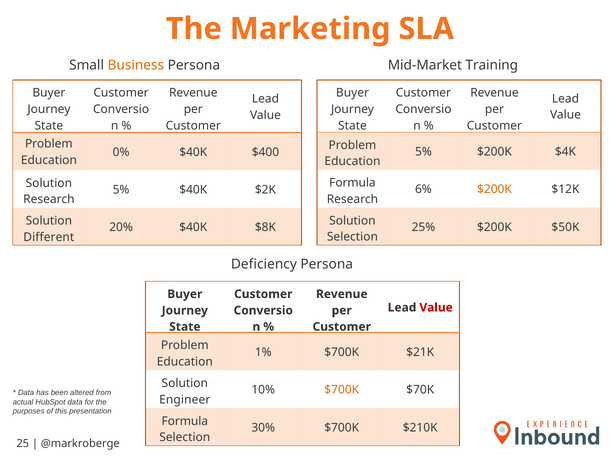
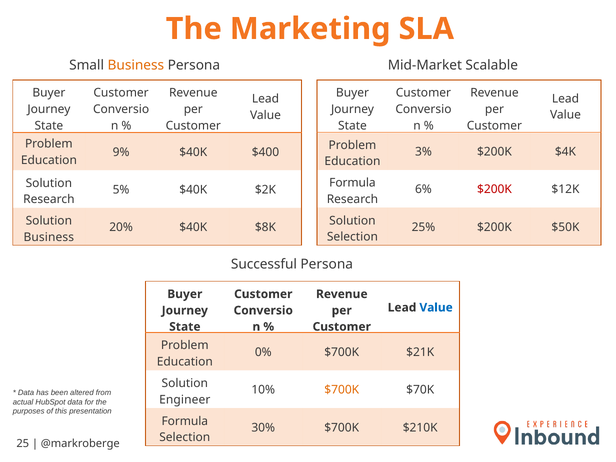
Training: Training -> Scalable (492, 65)
5%: 5% -> 3% (423, 152)
0%: 0% -> 9% (121, 152)
$200K colour: orange -> red (494, 189)
Different: Different -> Business (49, 237)
Deficiency: Deficiency -> Successful (264, 264)
Value colour: red -> blue (436, 308)
1%: 1% -> 0% (263, 352)
